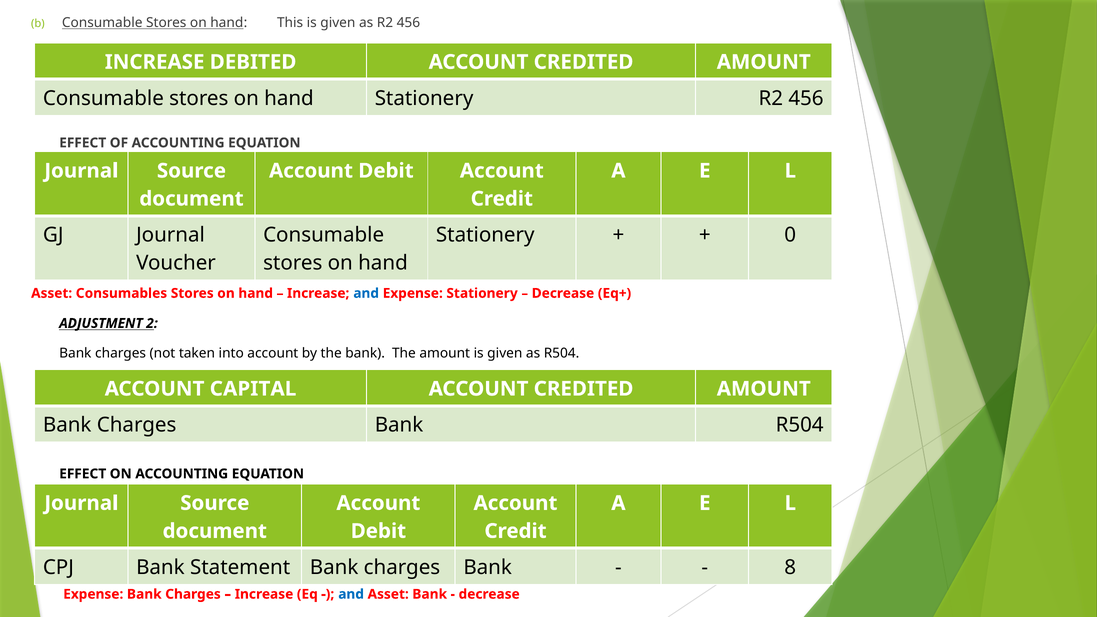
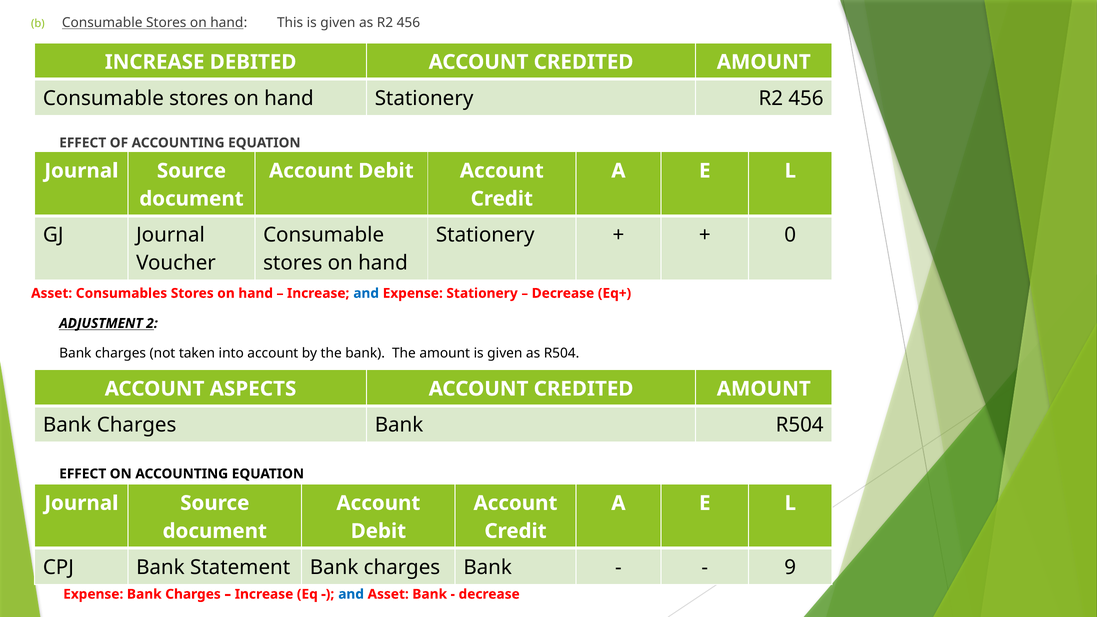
CAPITAL: CAPITAL -> ASPECTS (253, 389)
8: 8 -> 9 (790, 567)
